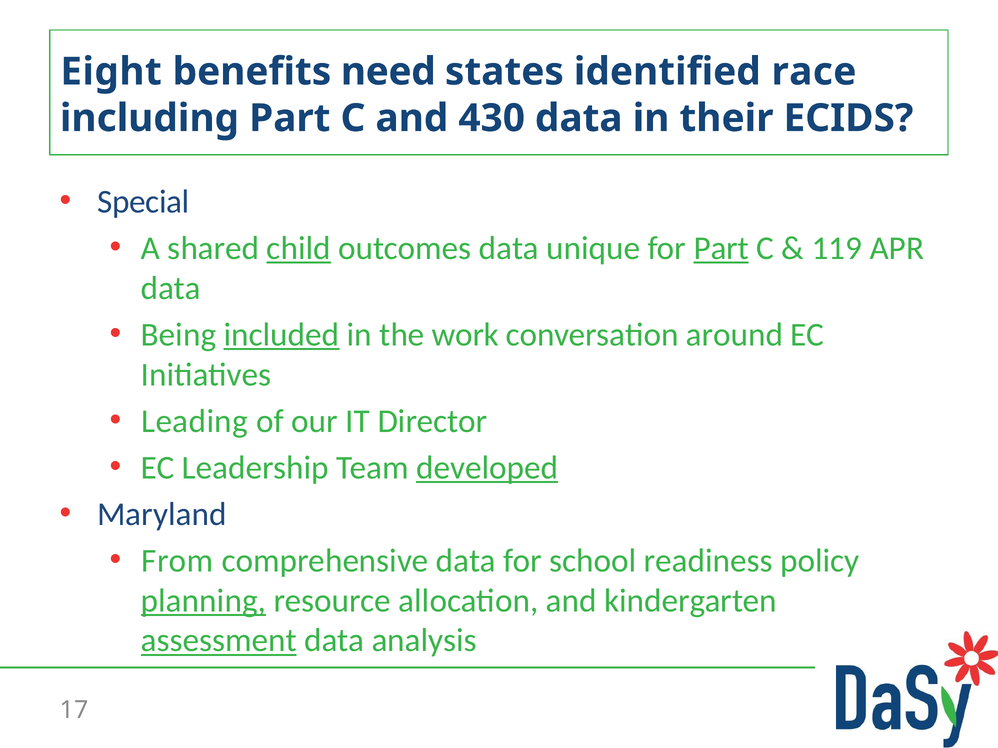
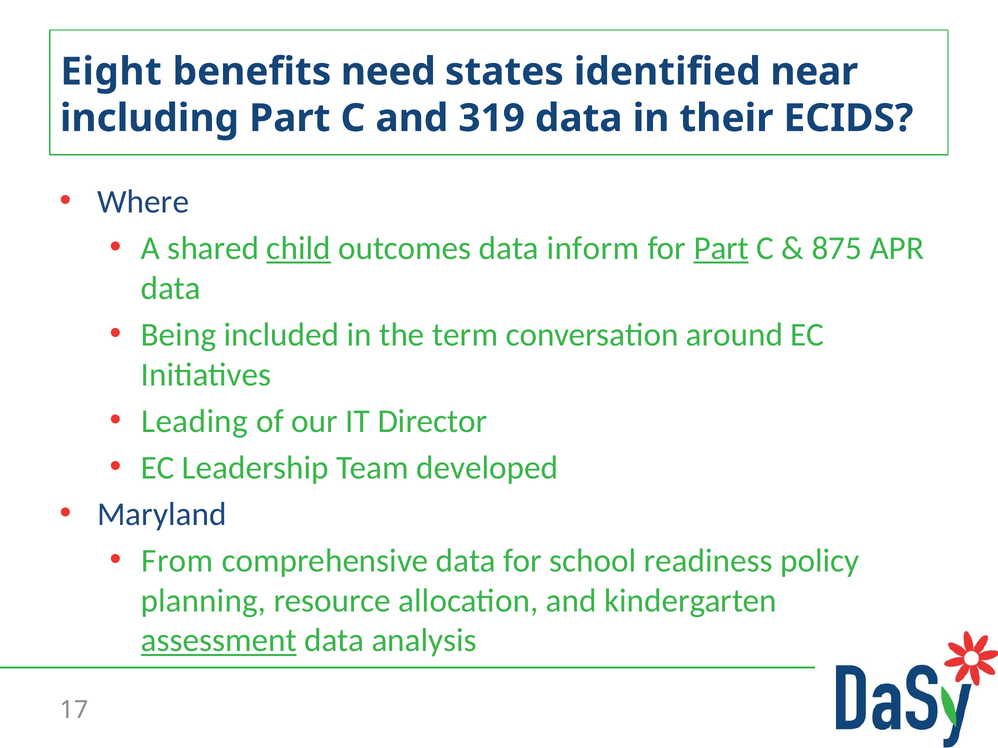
race: race -> near (814, 72)
430: 430 -> 319 (492, 118)
Special: Special -> Where (143, 202)
unique: unique -> inform (593, 248)
119: 119 -> 875 (837, 248)
included underline: present -> none (281, 335)
work: work -> term (465, 335)
developed underline: present -> none (487, 468)
planning underline: present -> none (203, 601)
